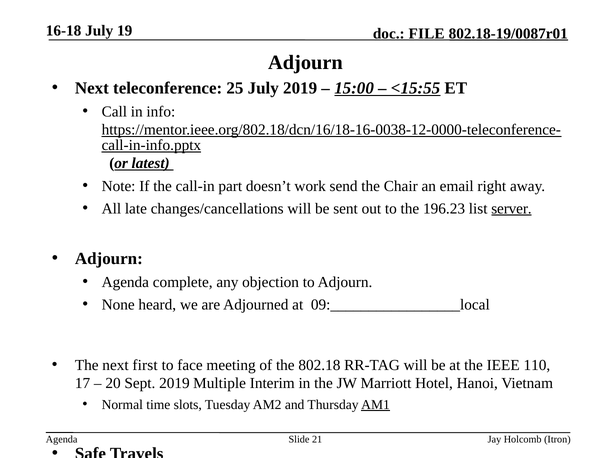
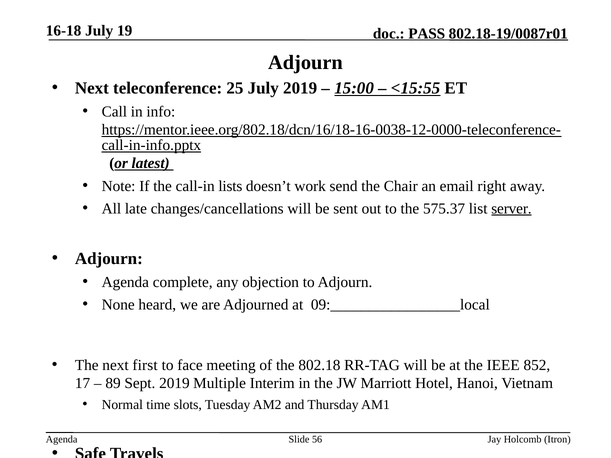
FILE: FILE -> PASS (427, 34)
part: part -> lists (230, 186)
196.23: 196.23 -> 575.37 (444, 209)
110: 110 -> 852 (537, 365)
20: 20 -> 89 (113, 383)
AM1 underline: present -> none (376, 405)
21: 21 -> 56 (317, 439)
